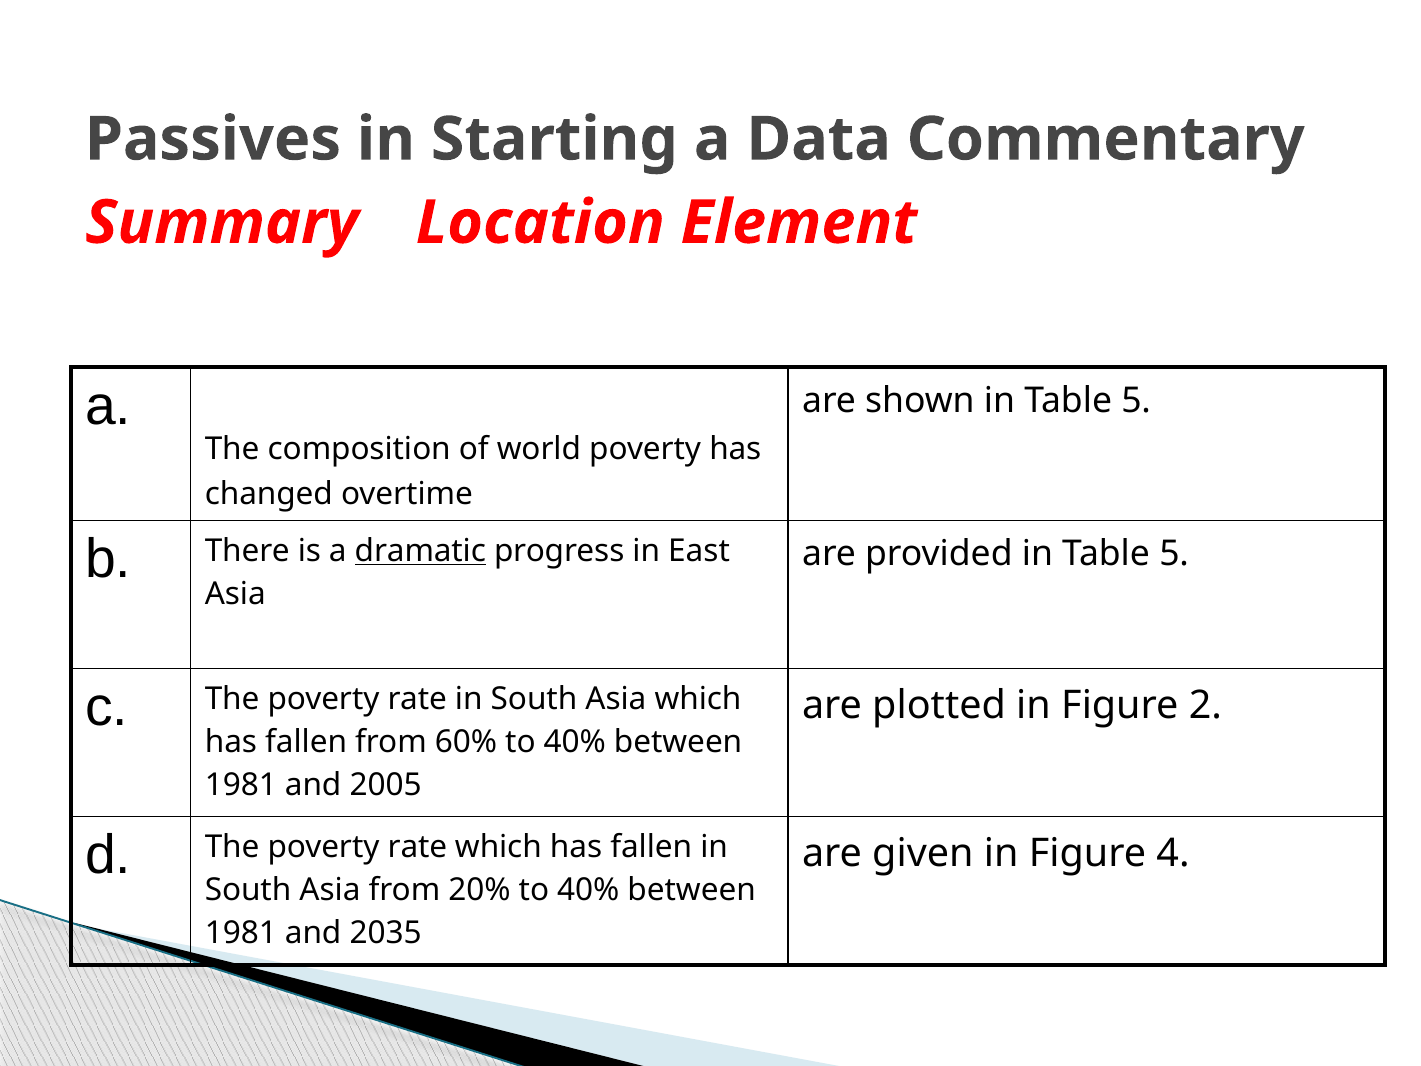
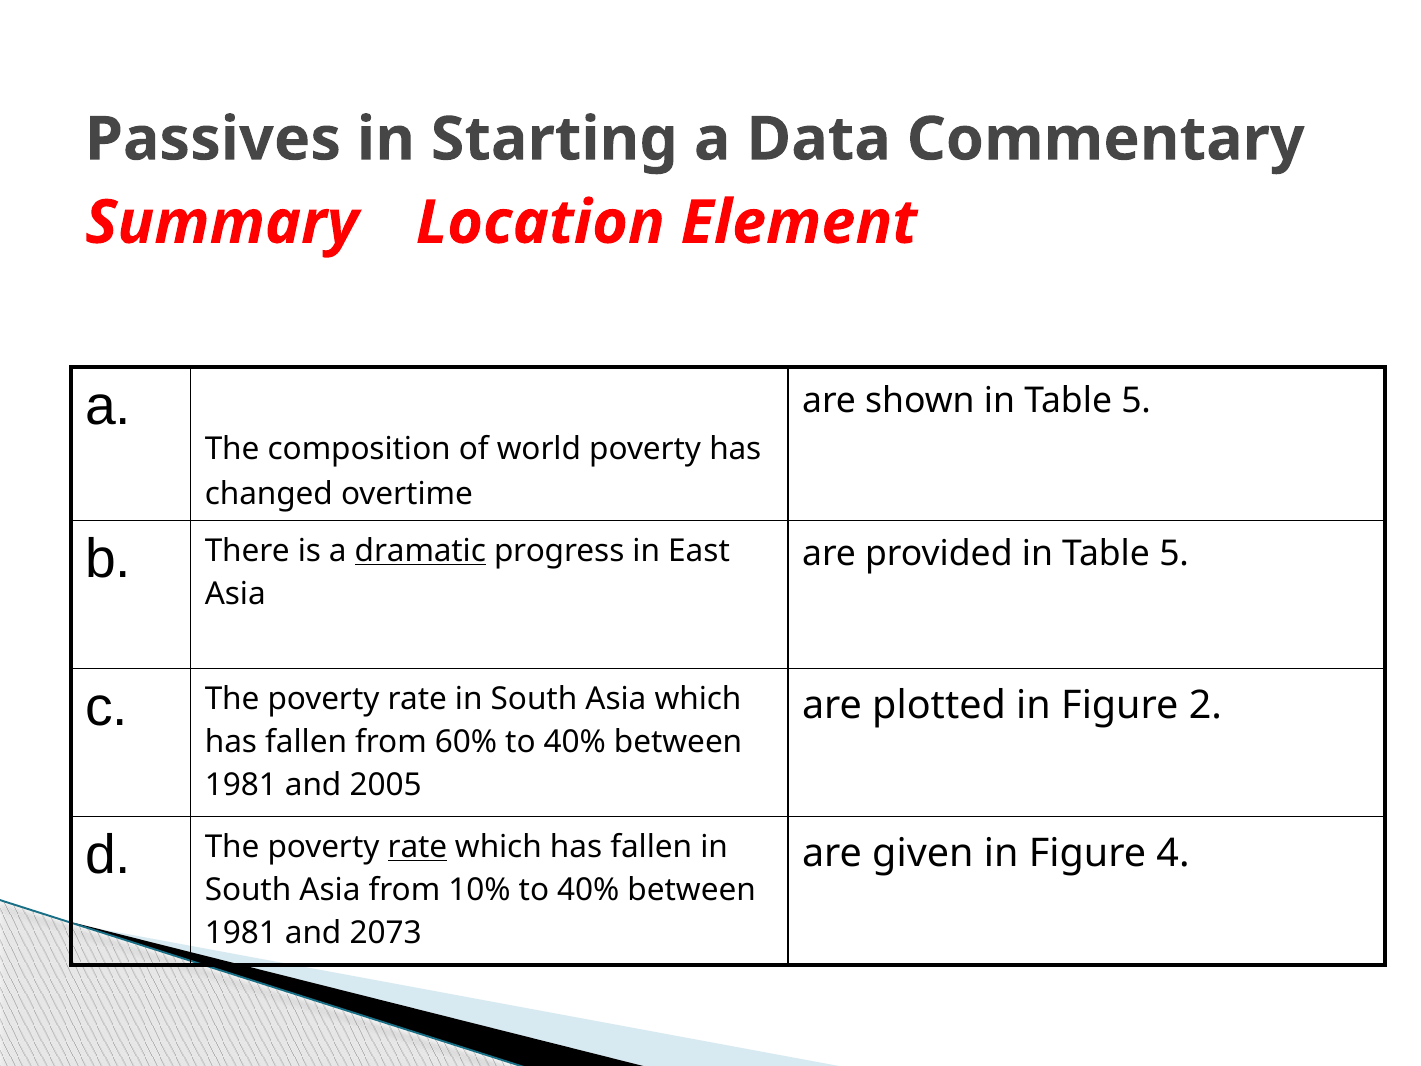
rate underline: none -> present (417, 847)
20%: 20% -> 10% (480, 890)
2035: 2035 -> 2073 (386, 932)
